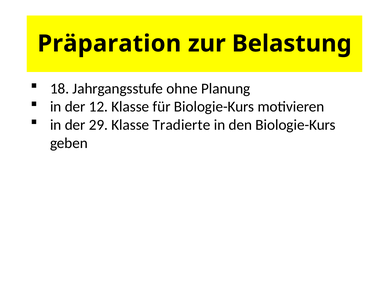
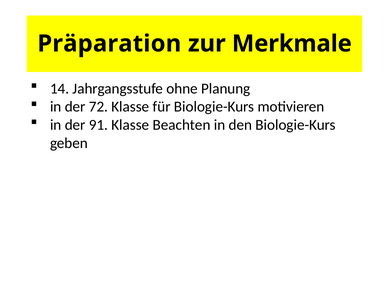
Belastung: Belastung -> Merkmale (292, 44)
18: 18 -> 14 (60, 88)
12: 12 -> 72 (98, 107)
29: 29 -> 91 (98, 125)
Tradierte: Tradierte -> Beachten (182, 125)
